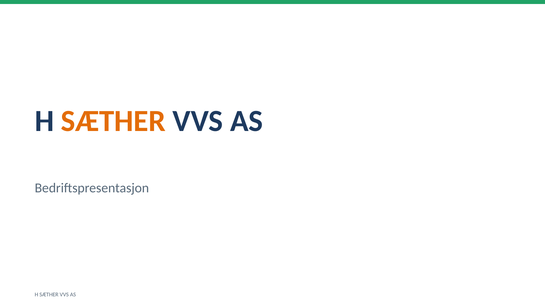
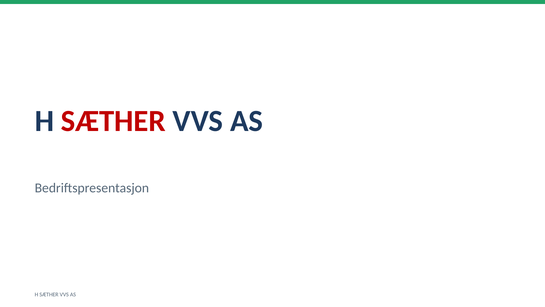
SÆTHER colour: orange -> red (113, 121)
